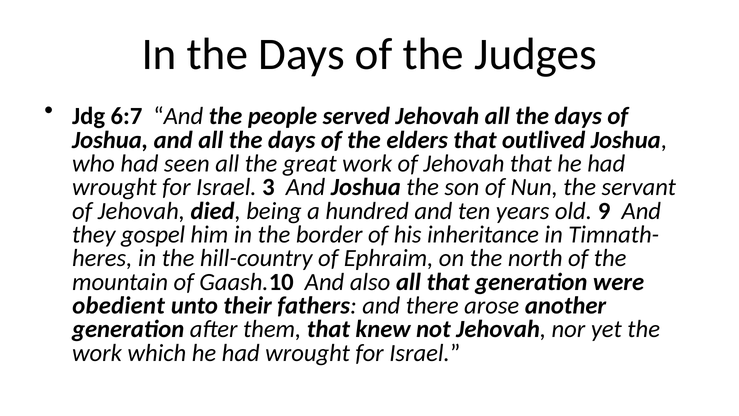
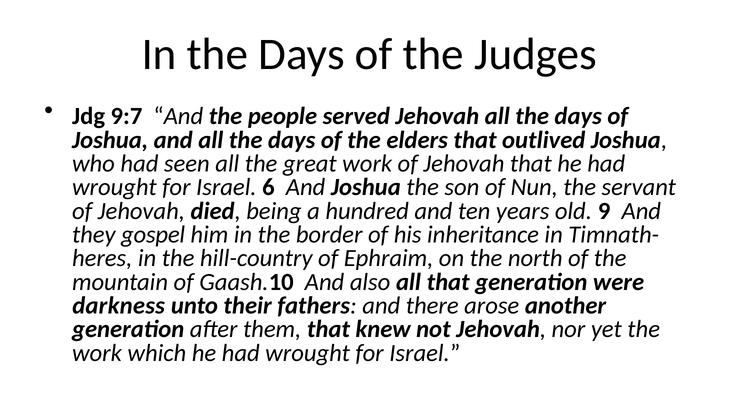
6:7: 6:7 -> 9:7 (126, 116)
3: 3 -> 6 (268, 187)
obedient: obedient -> darkness (119, 305)
